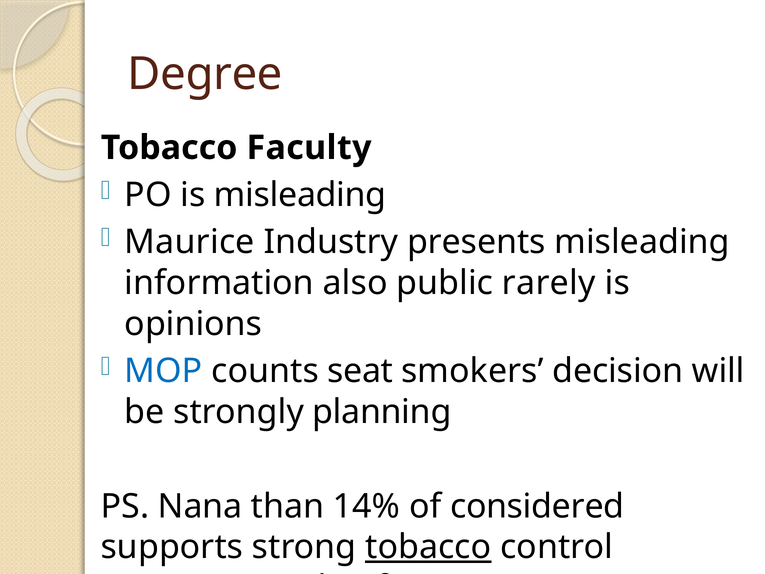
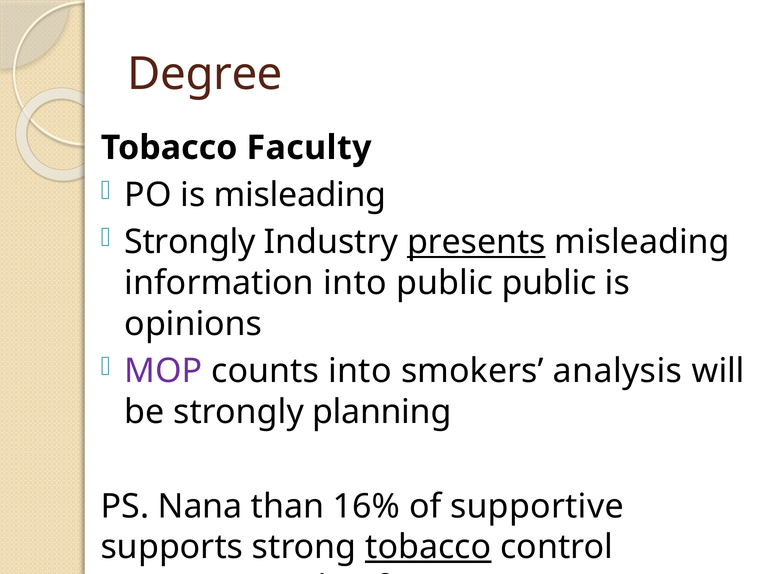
Maurice: Maurice -> Strongly (190, 242)
presents underline: none -> present (476, 242)
information also: also -> into (355, 283)
public rarely: rarely -> public (549, 283)
MOP colour: blue -> purple (163, 371)
counts seat: seat -> into (360, 371)
decision: decision -> analysis (617, 371)
14%: 14% -> 16% (367, 506)
considered: considered -> supportive (537, 506)
